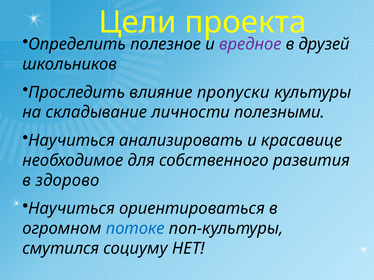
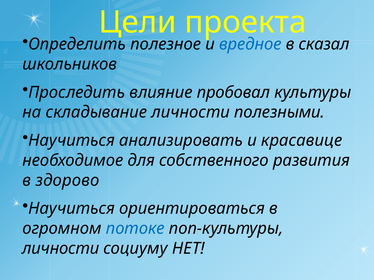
вредное colour: purple -> blue (250, 44)
друзей: друзей -> сказал (324, 44)
пропуски: пропуски -> пробовал (233, 92)
смутился: смутился -> личности (61, 249)
